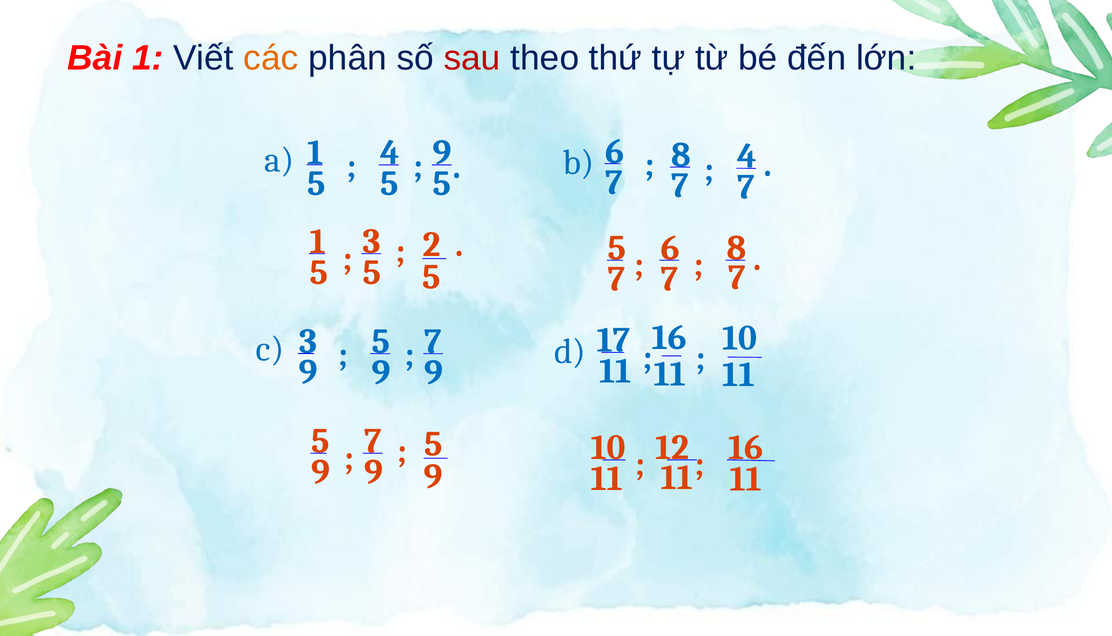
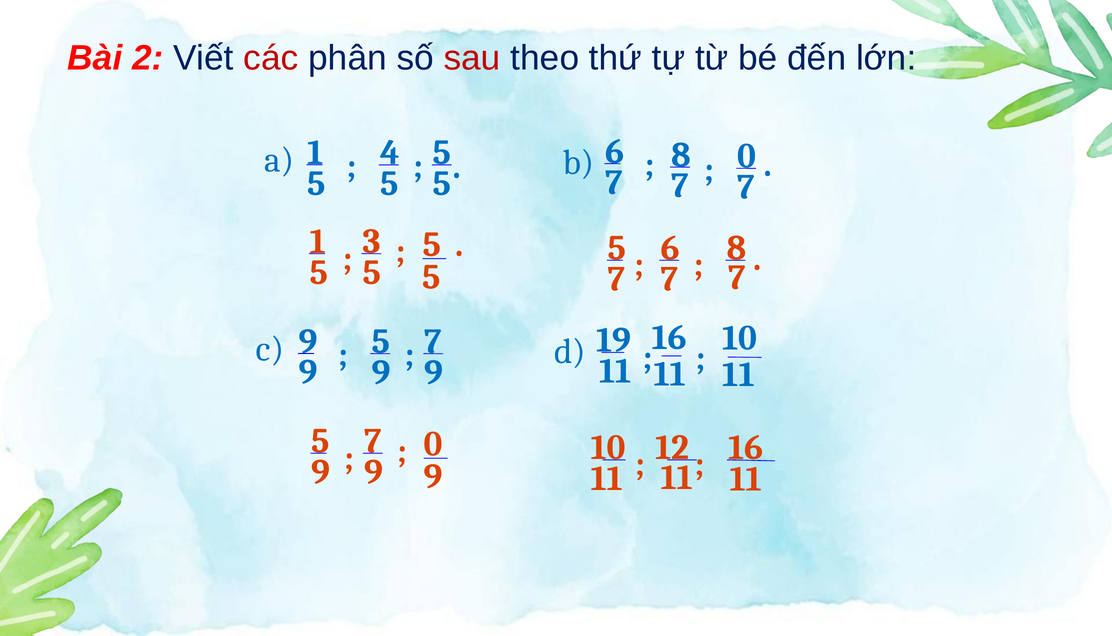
Bài 1: 1 -> 2 (148, 58)
các colour: orange -> red (271, 58)
4: 4 -> 0 (747, 156)
9: 9 -> 5 (442, 153)
2: 2 -> 5 (432, 244)
c 3: 3 -> 9 (308, 341)
17: 17 -> 19 (614, 340)
5: 5 -> 0 (433, 444)
